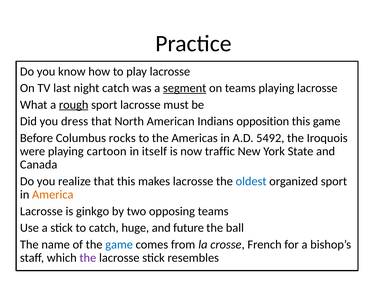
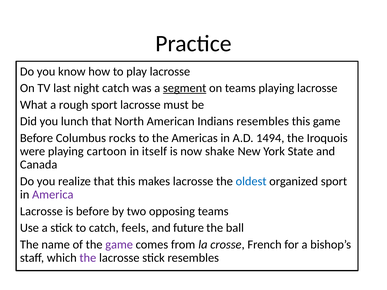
rough underline: present -> none (74, 105)
dress: dress -> lunch (75, 121)
Indians opposition: opposition -> resembles (263, 121)
5492: 5492 -> 1494 (270, 138)
traffic: traffic -> shake (220, 151)
America colour: orange -> purple (53, 195)
is ginkgo: ginkgo -> before (93, 211)
huge: huge -> feels (135, 228)
game colour: blue -> purple (119, 245)
